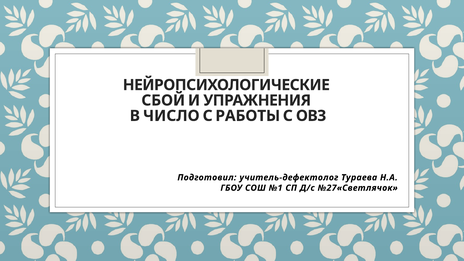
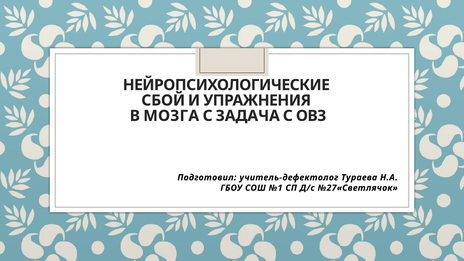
ЧИСЛО: ЧИСЛО -> МОЗГА (171, 116)
РАБОТЫ: РАБОТЫ -> ЗАДАЧА (248, 116)
